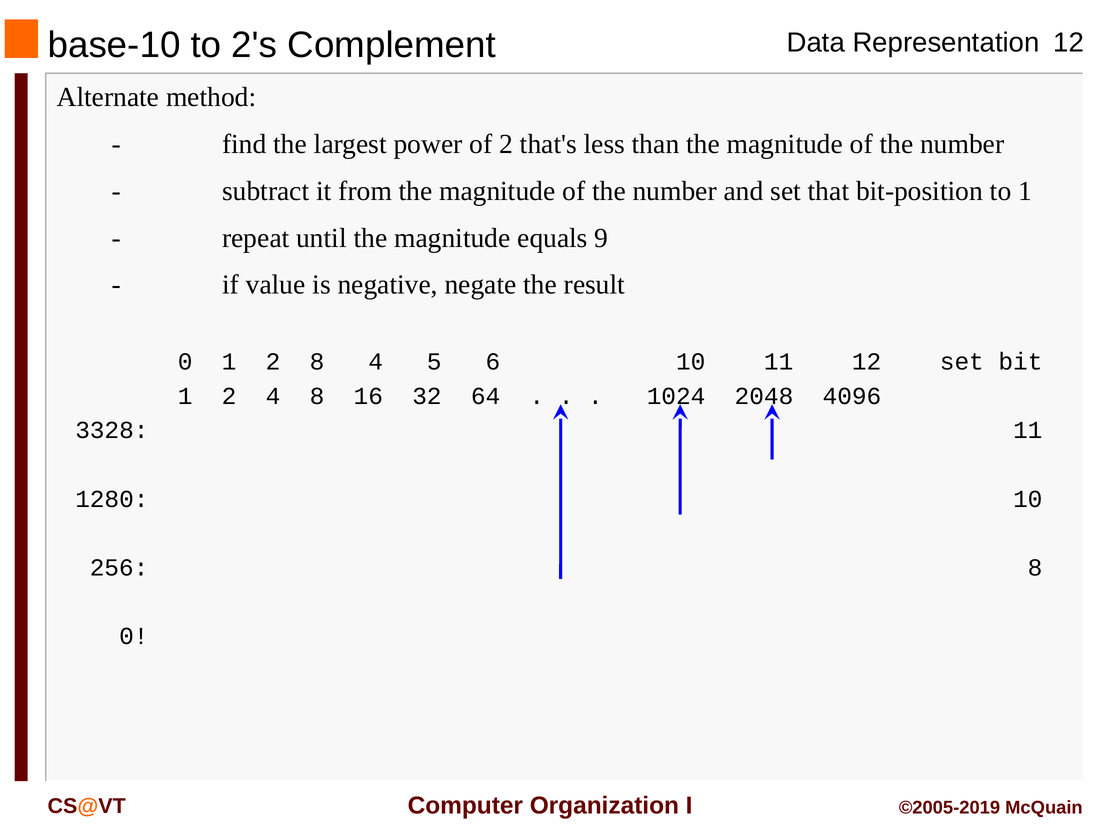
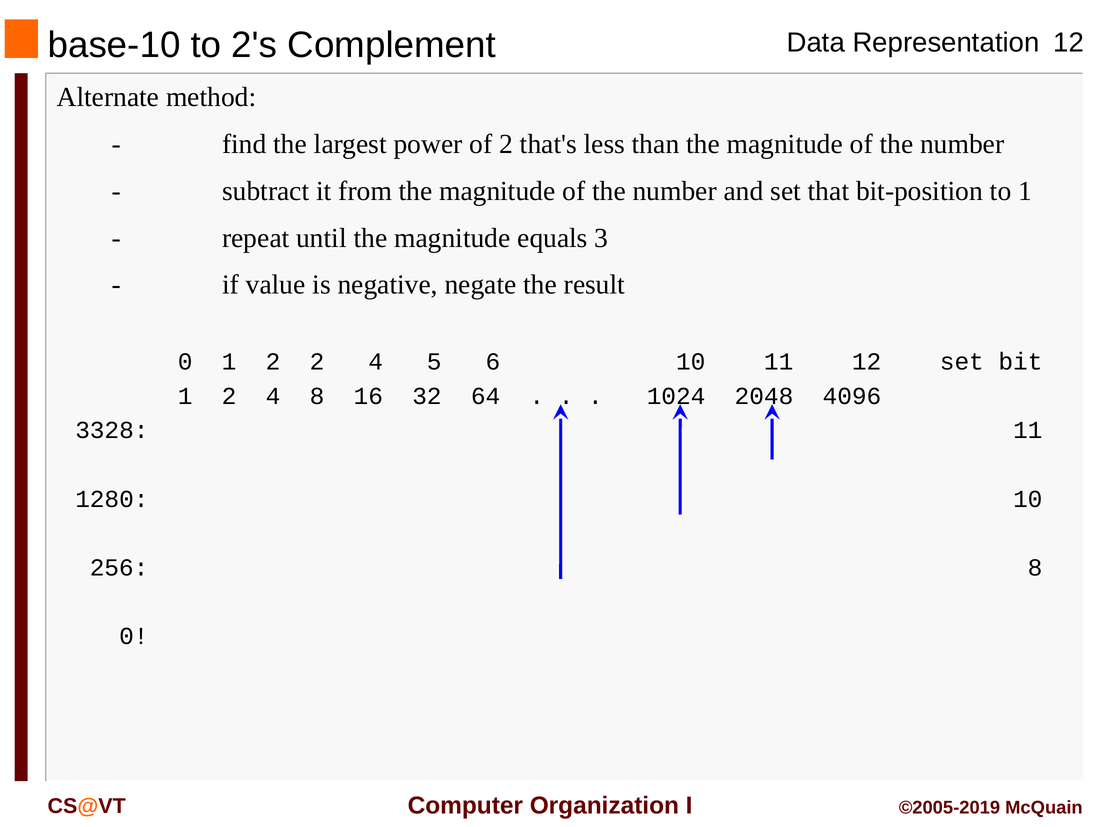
9: 9 -> 3 (601, 238)
2 8: 8 -> 2 (317, 362)
